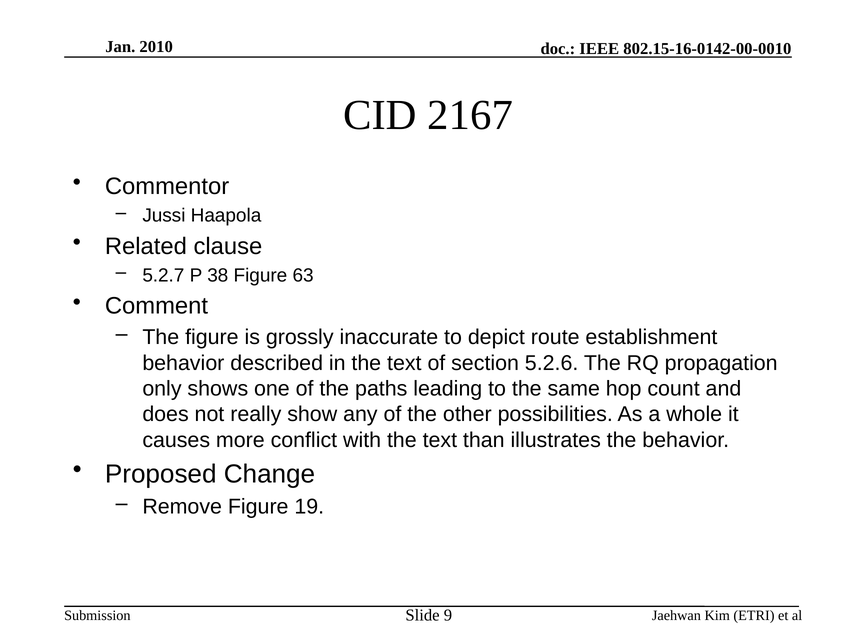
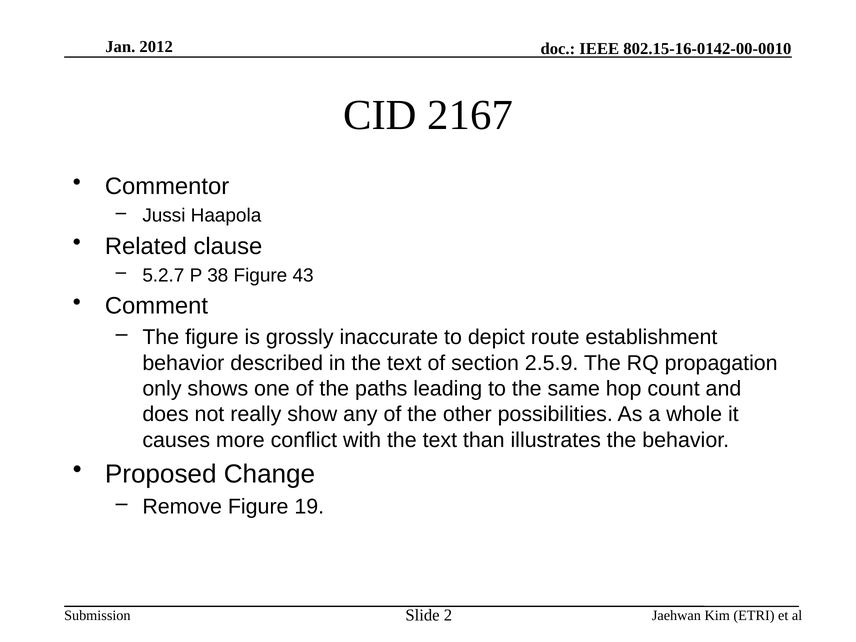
2010: 2010 -> 2012 (156, 47)
63: 63 -> 43 (303, 275)
5.2.6: 5.2.6 -> 2.5.9 (552, 363)
9: 9 -> 2 (448, 615)
